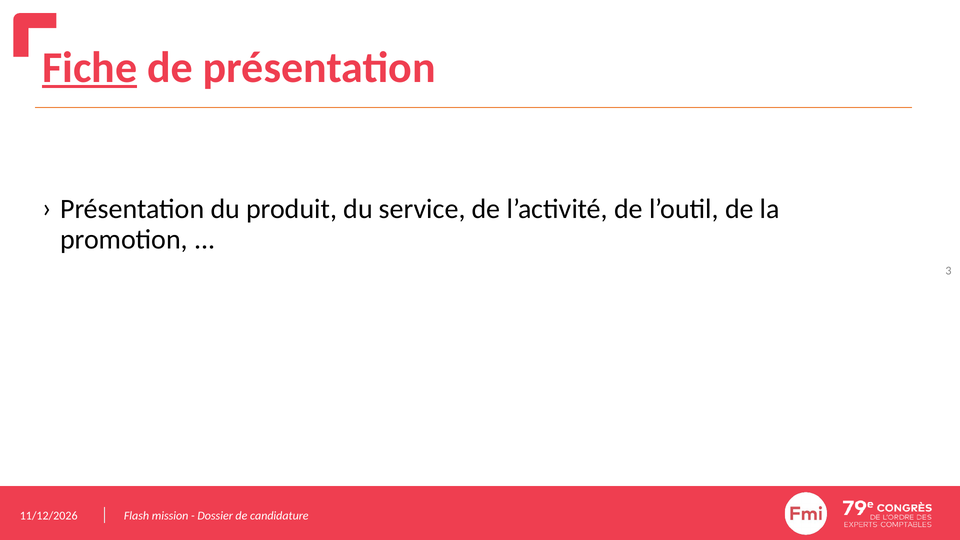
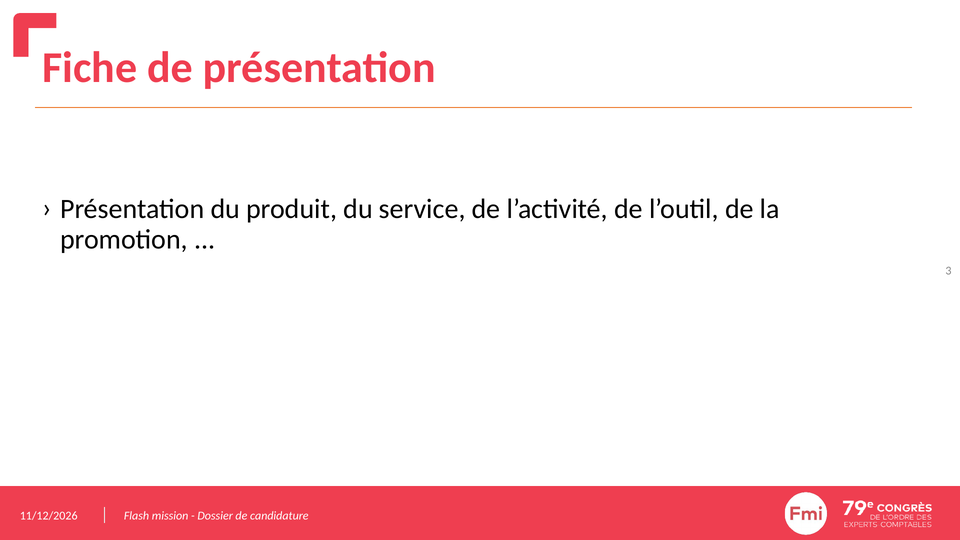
Fiche underline: present -> none (90, 68)
